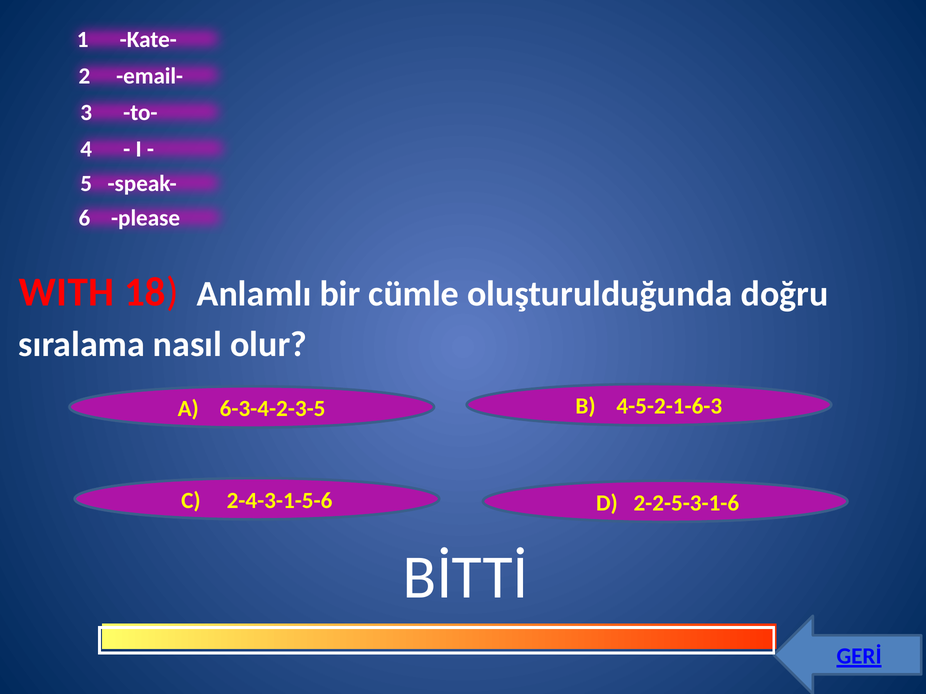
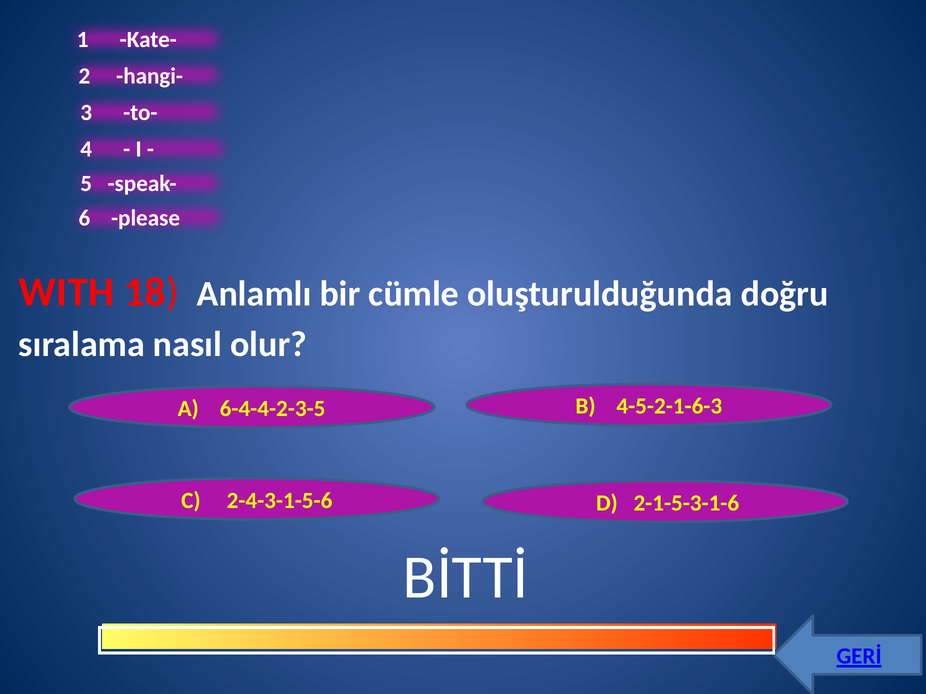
email-: email- -> hangi- (150, 76)
6-3-4-2-3-5: 6-3-4-2-3-5 -> 6-4-4-2-3-5 (273, 409)
2-2-5-3-1-6: 2-2-5-3-1-6 -> 2-1-5-3-1-6 (686, 503)
